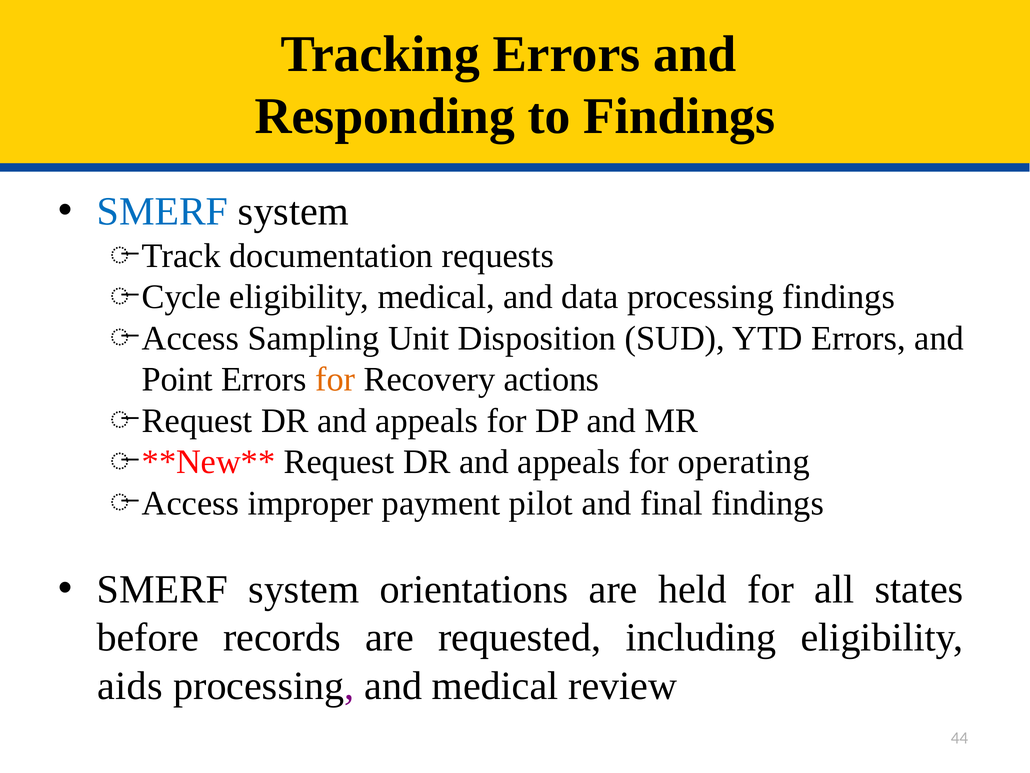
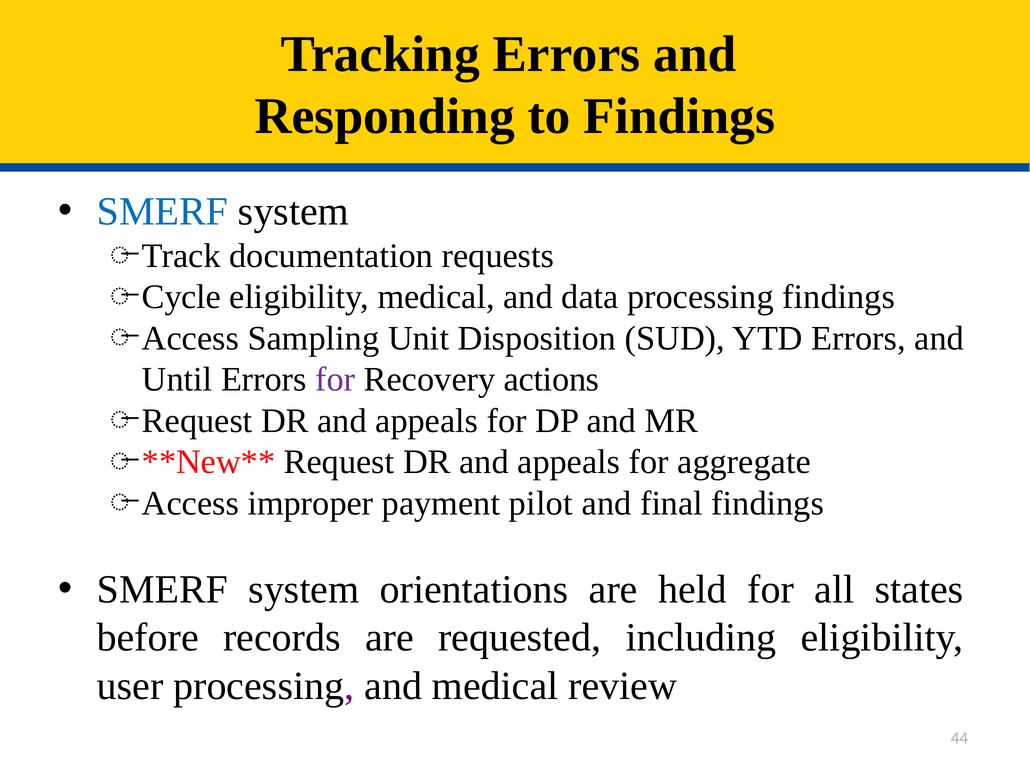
Point: Point -> Until (177, 379)
for colour: orange -> purple (335, 379)
operating: operating -> aggregate (744, 462)
aids: aids -> user (130, 685)
